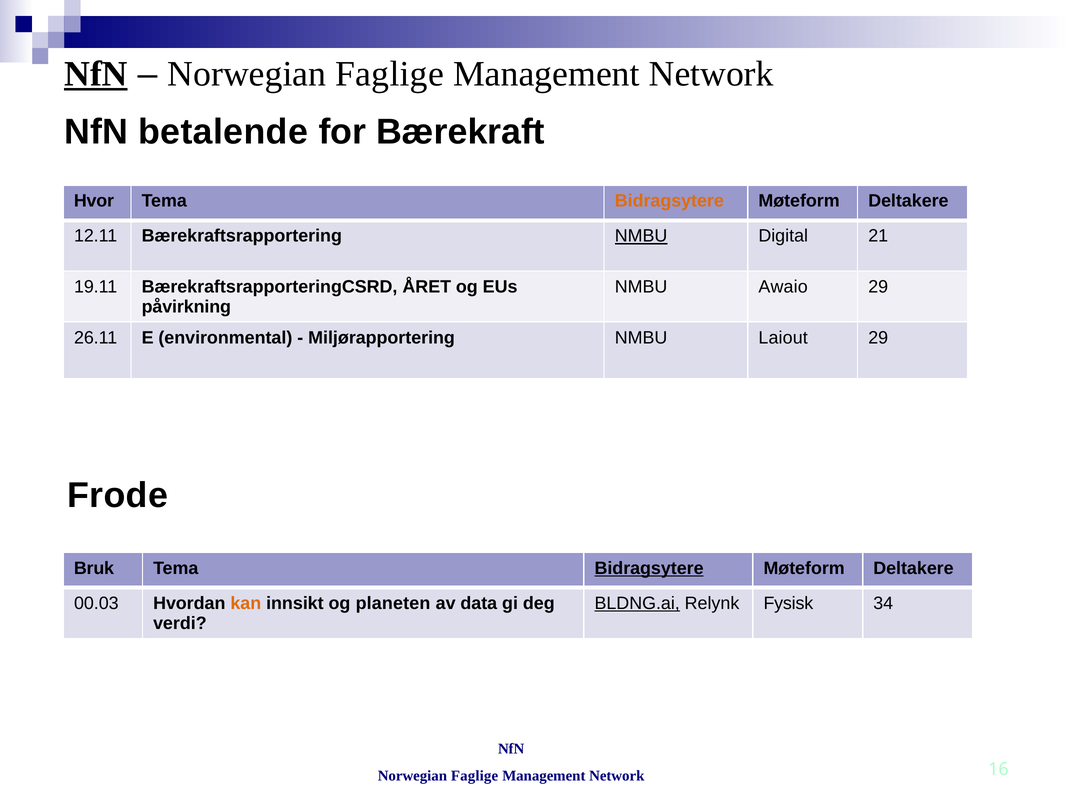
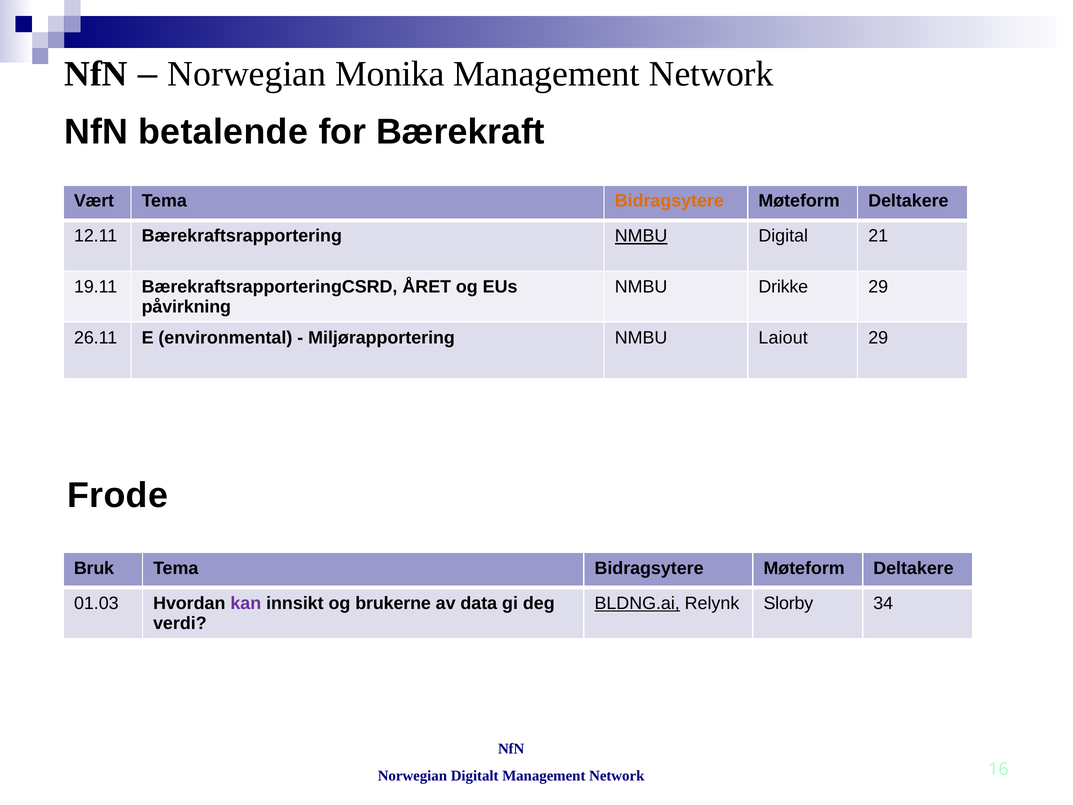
NfN underline: present -> none (96, 74)
Faglige: Faglige -> Monika (390, 74)
Hvor: Hvor -> Vært (94, 201)
Awaio: Awaio -> Drikke (783, 287)
Bidragsytere underline: present -> none (649, 568)
00.03: 00.03 -> 01.03 (96, 603)
kan colour: orange -> purple (246, 603)
planeten: planeten -> brukerne (393, 603)
Fysisk: Fysisk -> Slorby (788, 603)
Faglige: Faglige -> Digitalt (475, 775)
